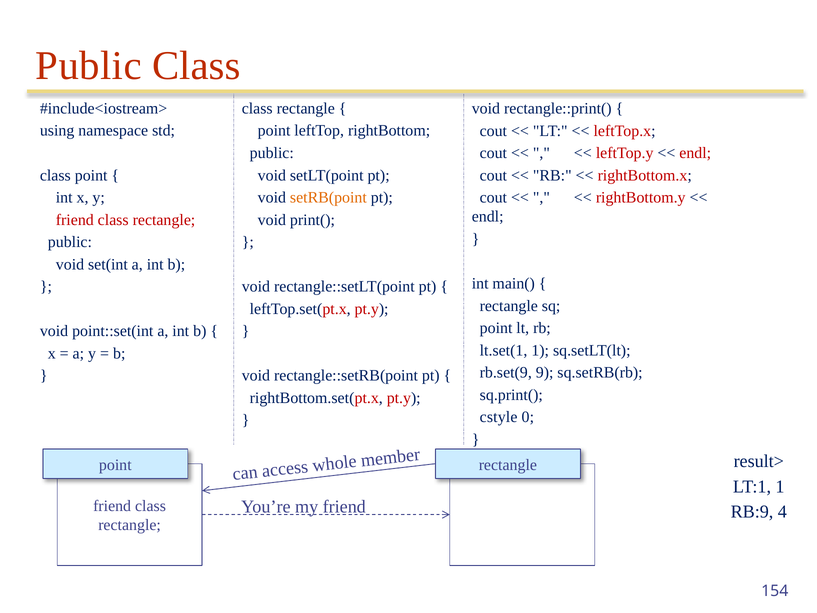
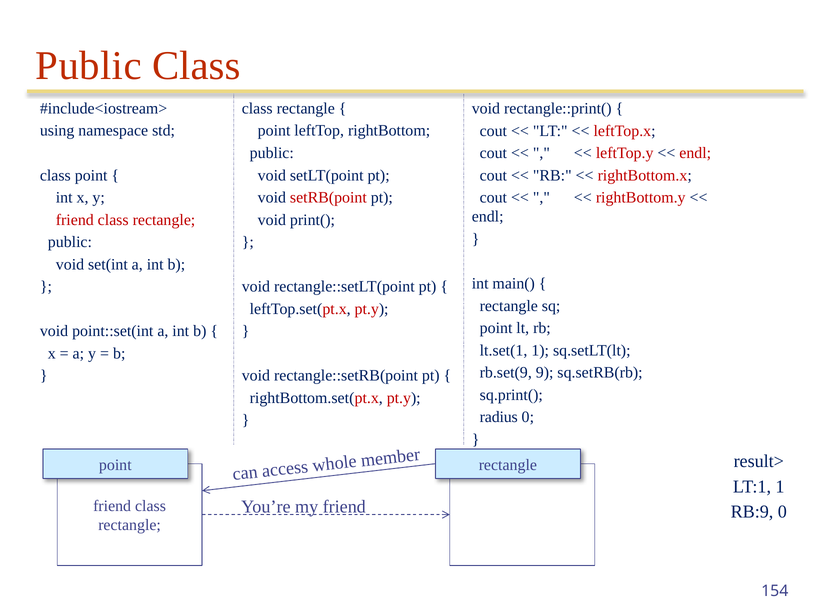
setRB(point colour: orange -> red (328, 197)
cstyle: cstyle -> radius (499, 417)
RB:9 4: 4 -> 0 (782, 512)
